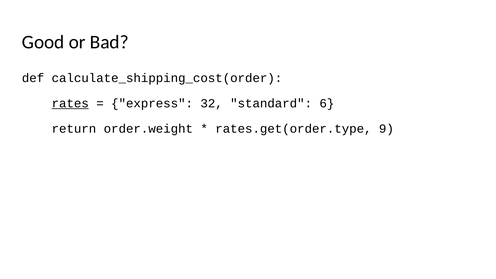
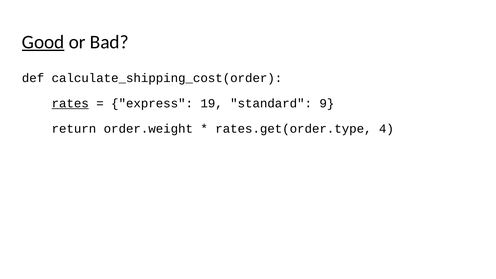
Good underline: none -> present (43, 42)
32: 32 -> 19 (212, 103)
6: 6 -> 9 (327, 103)
9: 9 -> 4 (386, 129)
